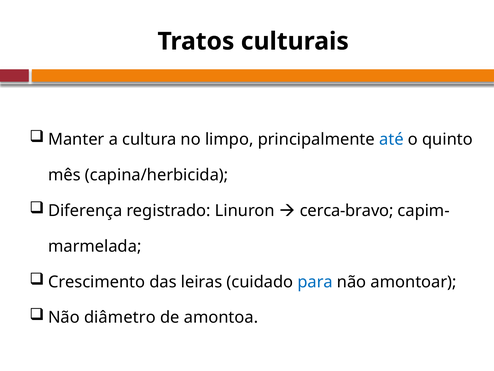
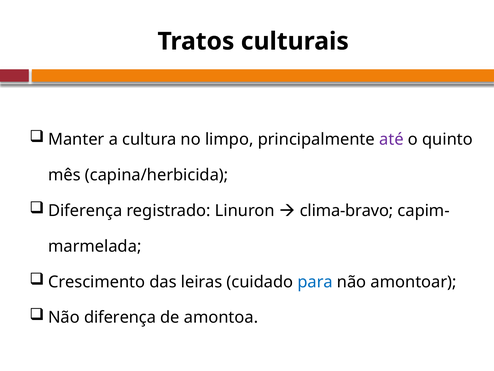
até colour: blue -> purple (391, 139)
cerca-bravo: cerca-bravo -> clima-bravo (347, 210)
Não diâmetro: diâmetro -> diferença (120, 317)
